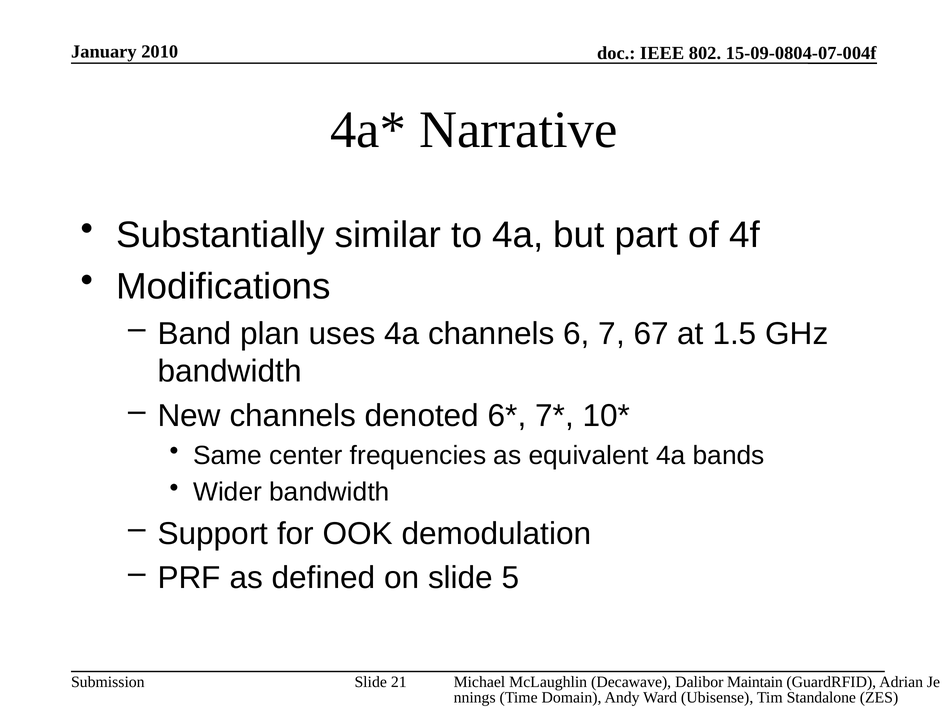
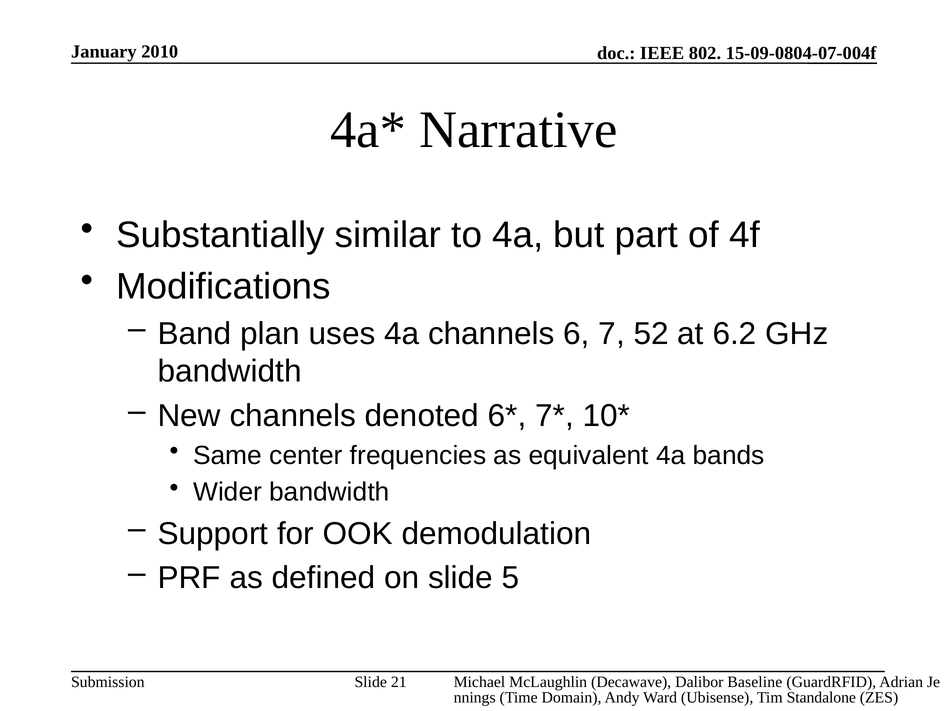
67: 67 -> 52 (651, 334)
1.5: 1.5 -> 6.2 (734, 334)
Maintain: Maintain -> Baseline (755, 682)
